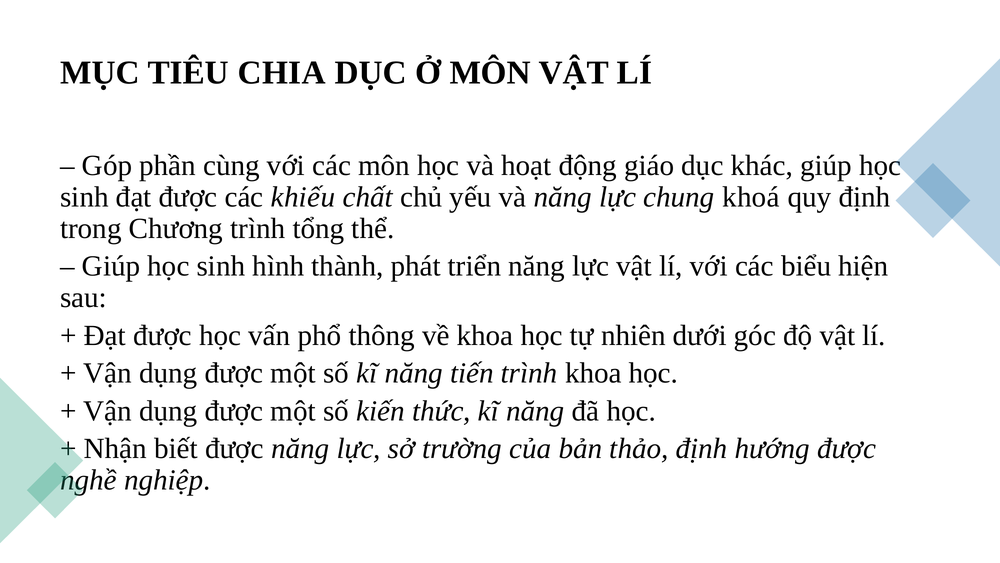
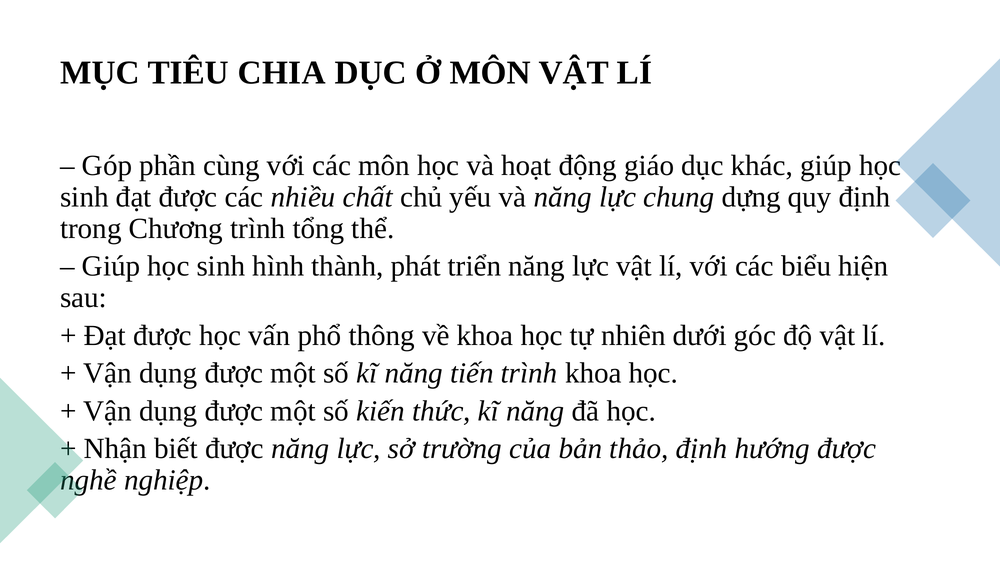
khiếu: khiếu -> nhiều (303, 197)
khoá: khoá -> dựng (751, 197)
